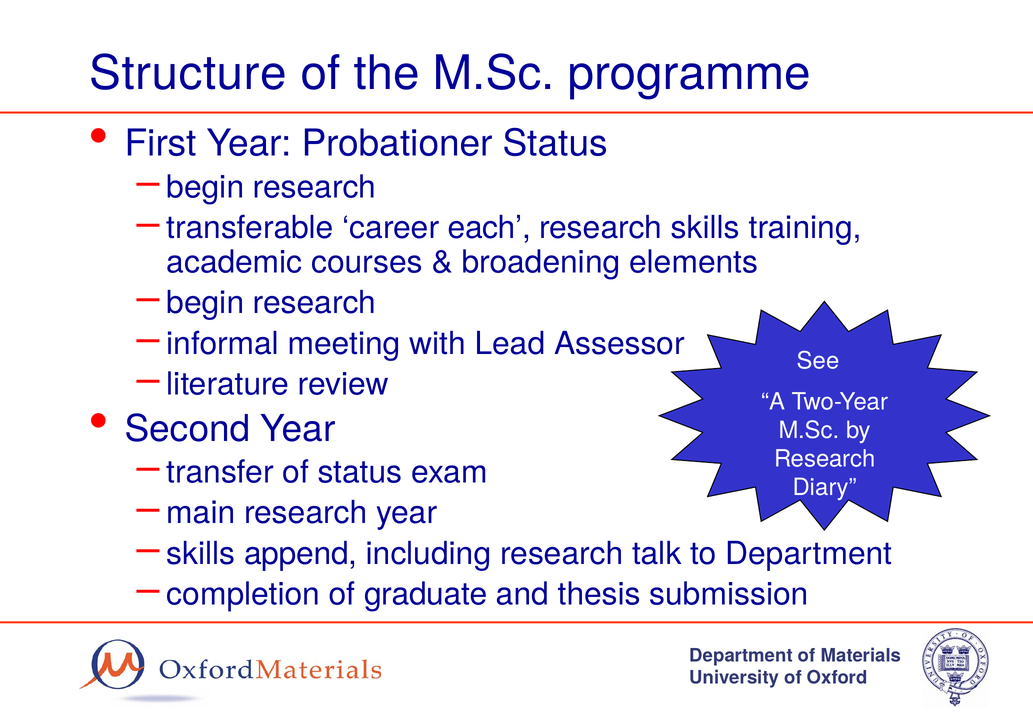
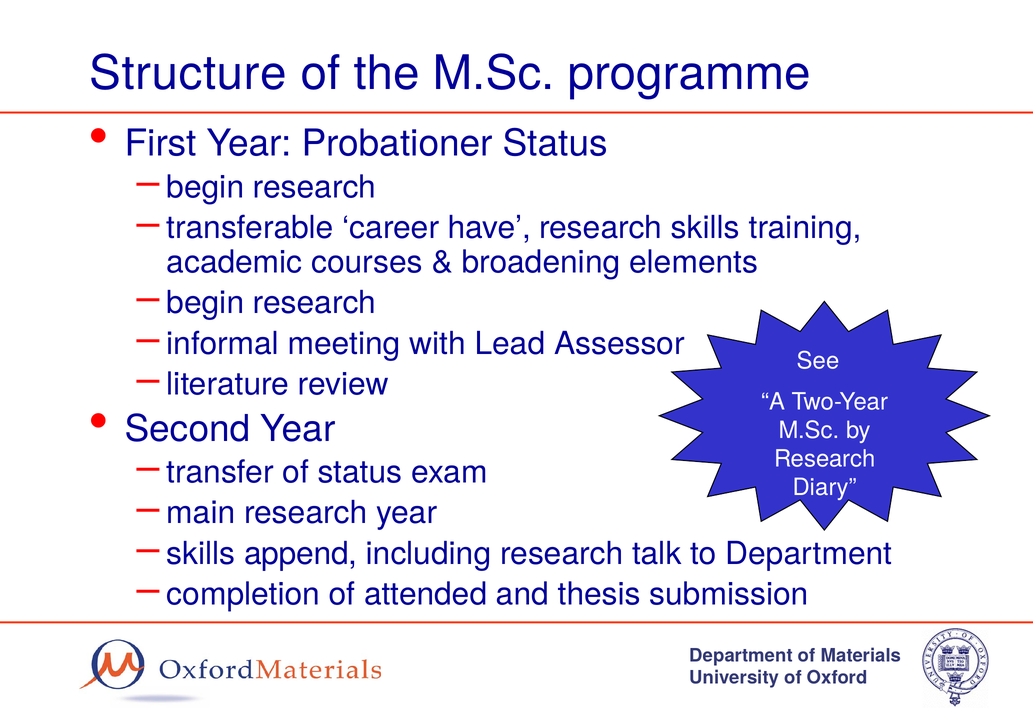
each: each -> have (489, 228)
graduate: graduate -> attended (426, 594)
